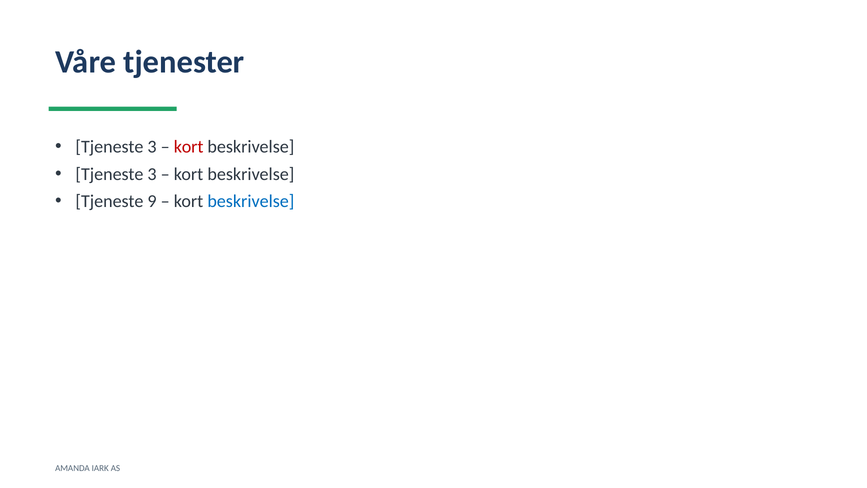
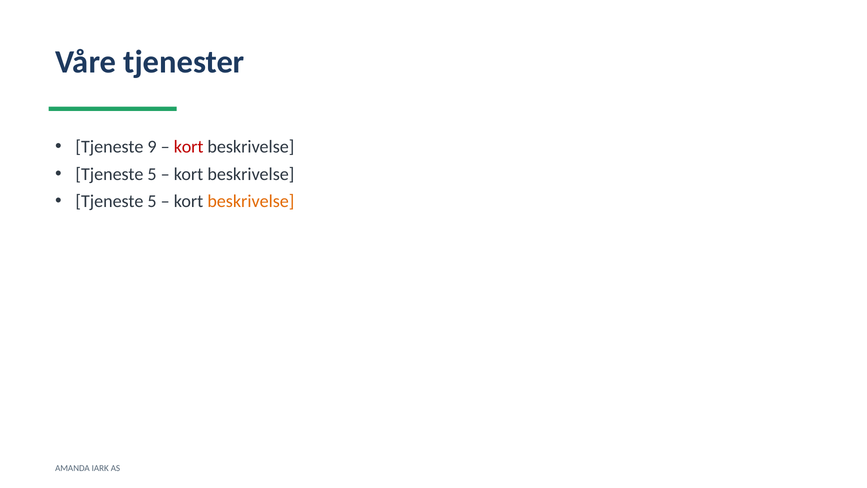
3: 3 -> 9 (152, 147)
3: 3 -> 5 (152, 174)
9: 9 -> 5 (152, 201)
beskrivelse colour: blue -> orange (251, 201)
